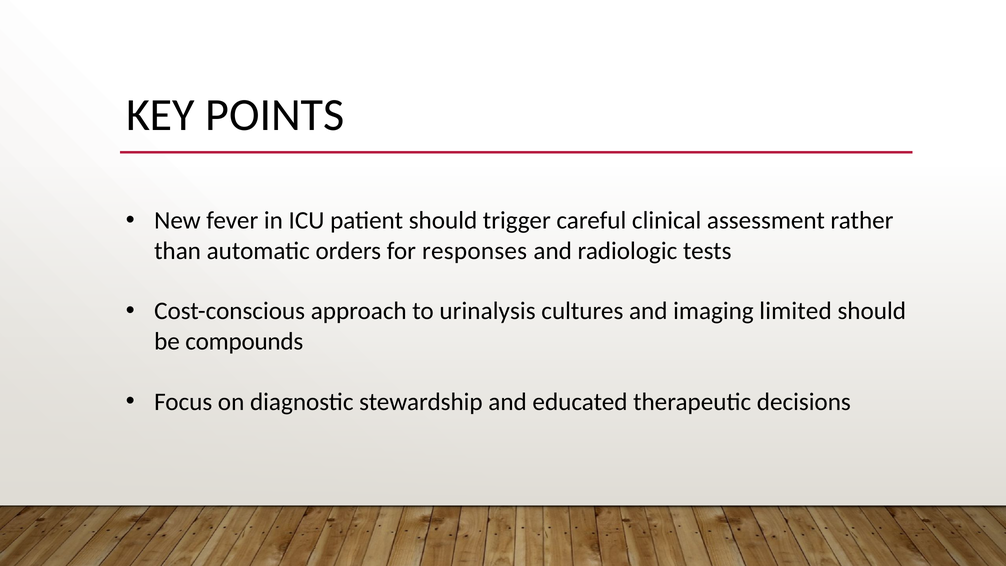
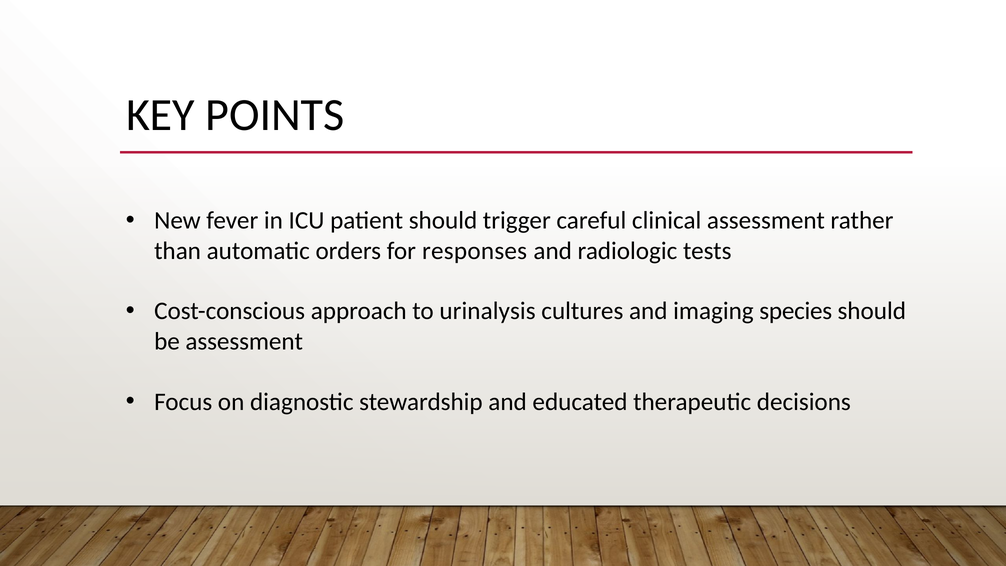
limited: limited -> species (796, 311)
be compounds: compounds -> assessment (244, 341)
